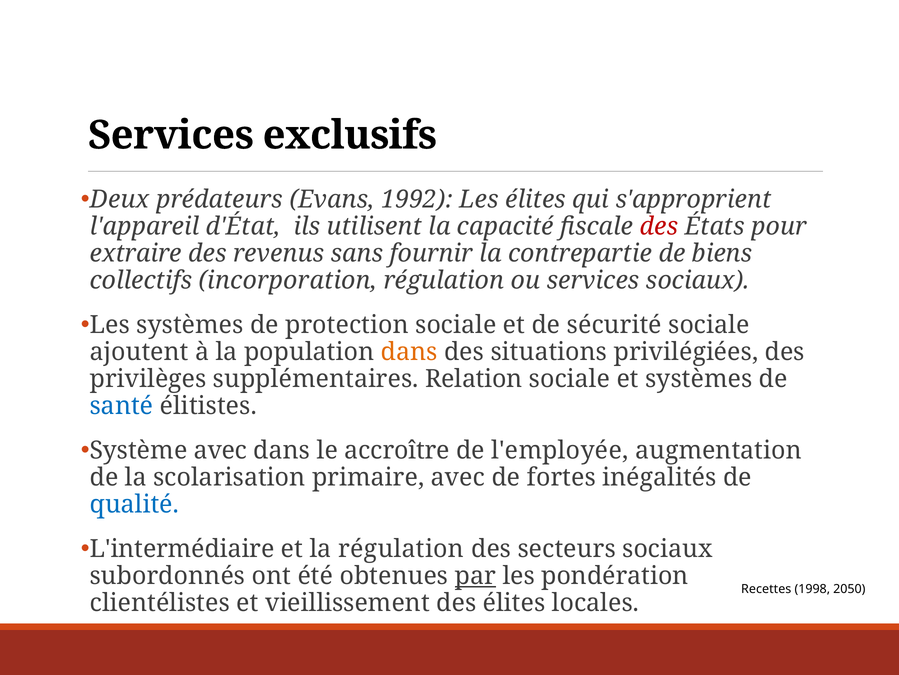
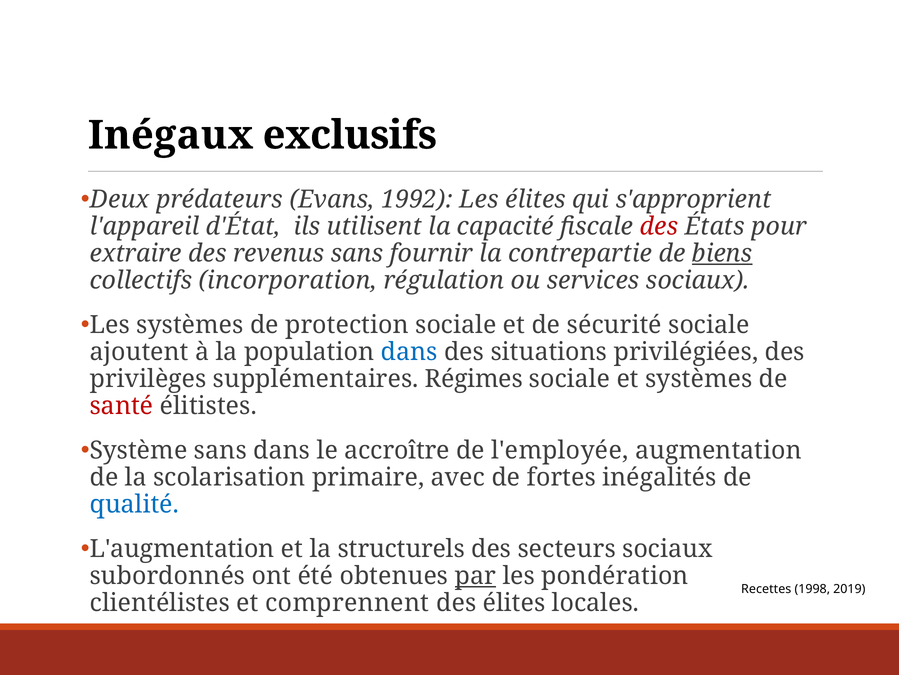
Services: Services -> Inégaux (171, 135)
biens underline: none -> present (722, 253)
dans colour: orange -> blue (409, 352)
Relation: Relation -> Régimes (474, 379)
santé colour: blue -> red (122, 406)
Système avec: avec -> sans (220, 450)
L'intermédiaire: L'intermédiaire -> L'augmentation (182, 548)
la régulation: régulation -> structurels (401, 548)
2050: 2050 -> 2019 (849, 588)
vieillissement: vieillissement -> comprennent (347, 602)
